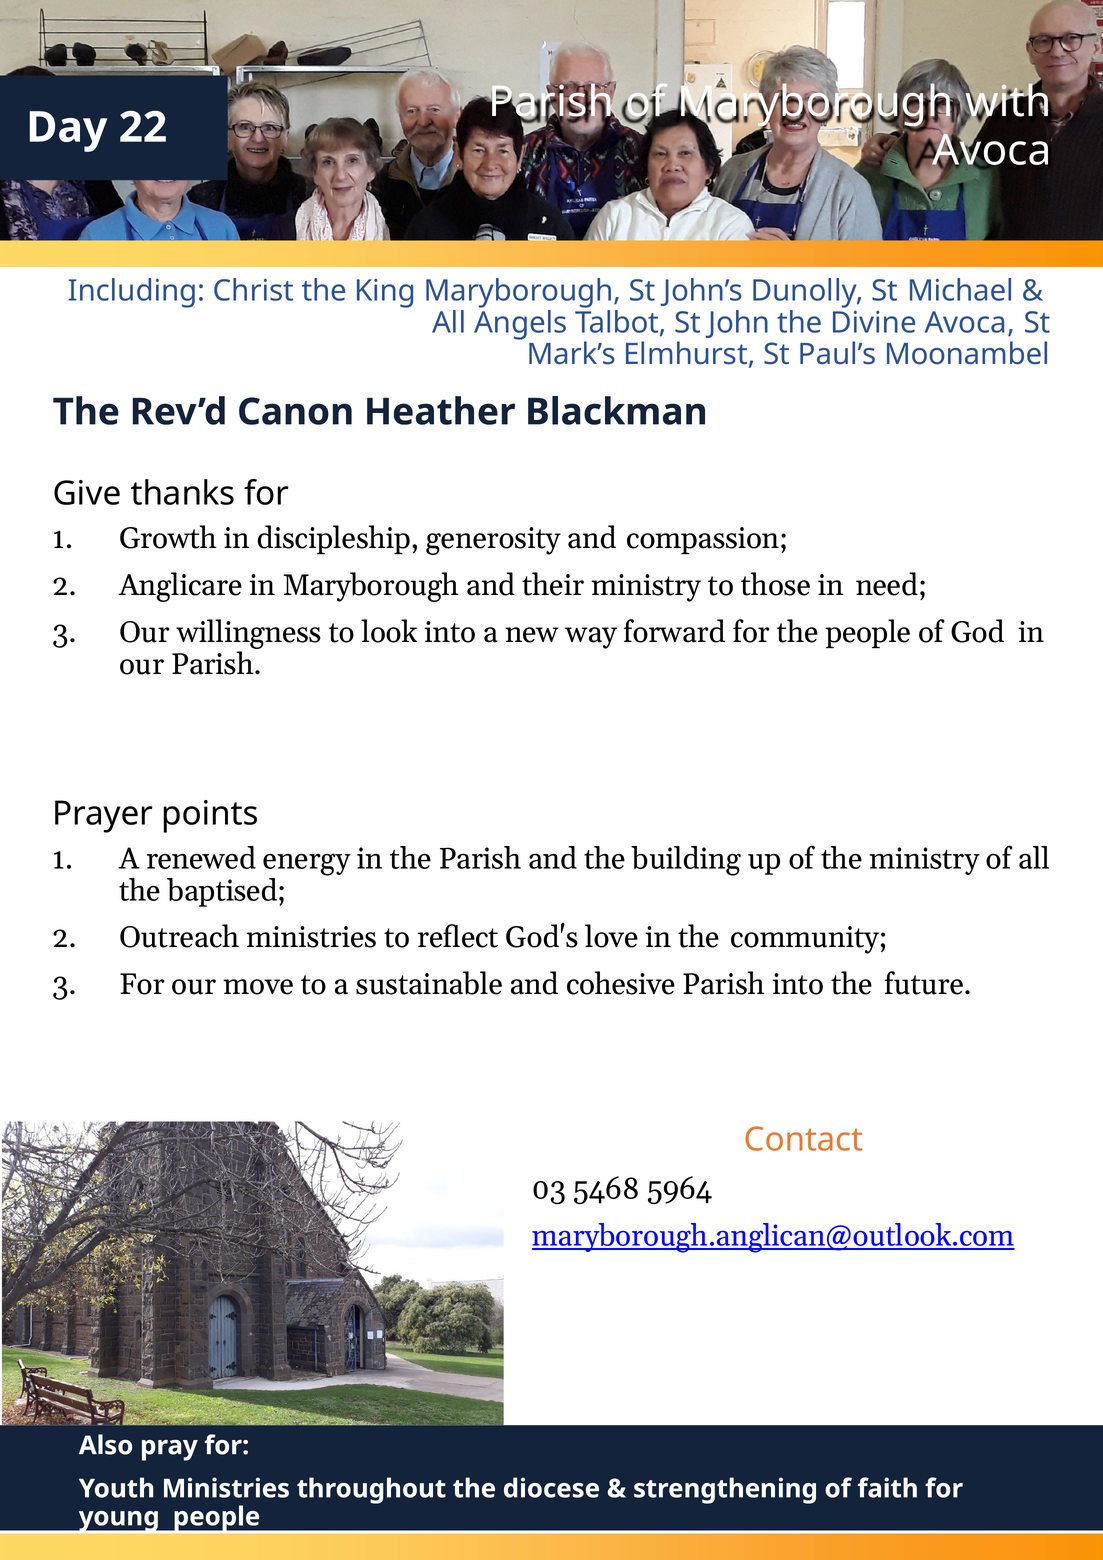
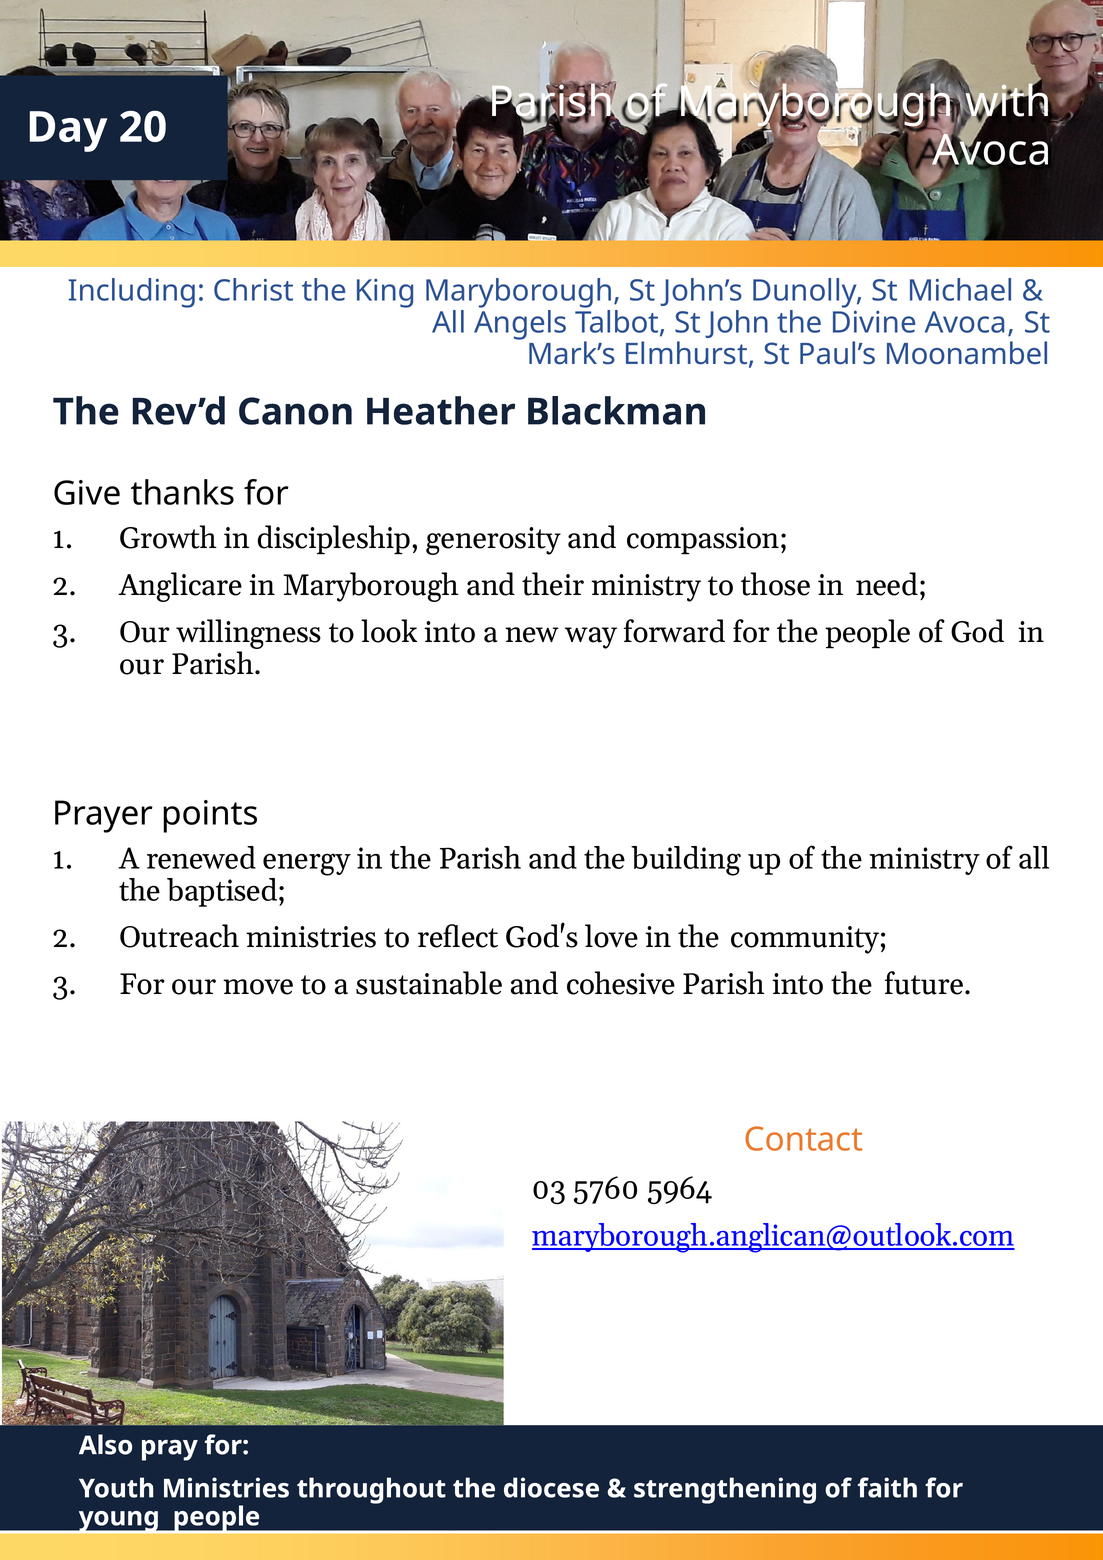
22: 22 -> 20 (143, 128)
5468: 5468 -> 5760 (606, 1189)
